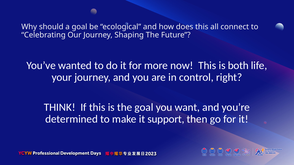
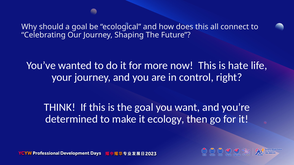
both: both -> hate (238, 66)
support: support -> ecology (166, 119)
